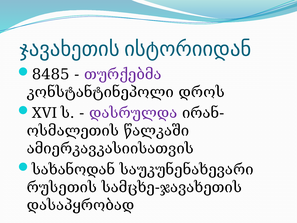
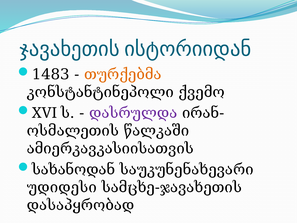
8485: 8485 -> 1483 (51, 74)
თურქებმა colour: purple -> orange (123, 74)
დროს: დროს -> ქვემო (202, 92)
რუსეთის: რუსეთის -> უდიდესი (62, 187)
